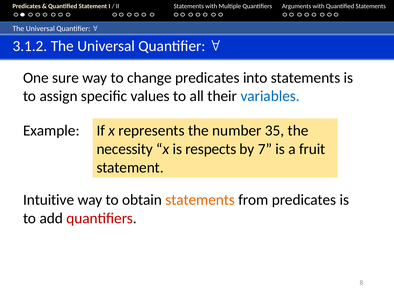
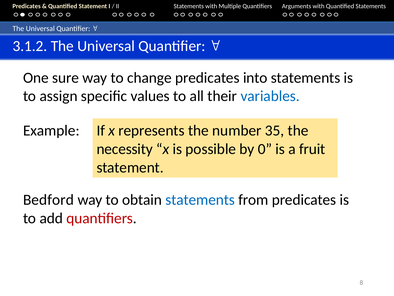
respects: respects -> possible (211, 149)
7: 7 -> 0 (265, 149)
Intuitive: Intuitive -> Bedford (48, 199)
statements colour: orange -> blue (200, 199)
